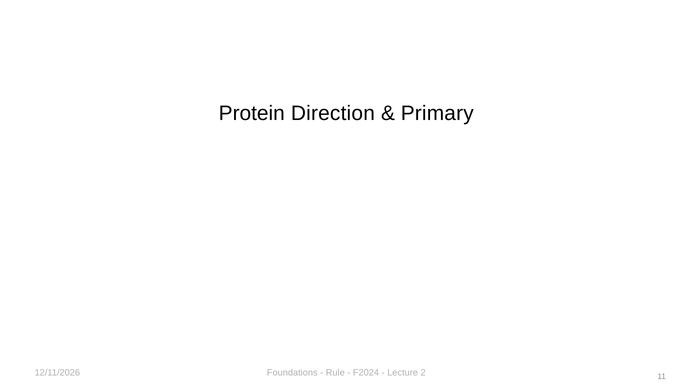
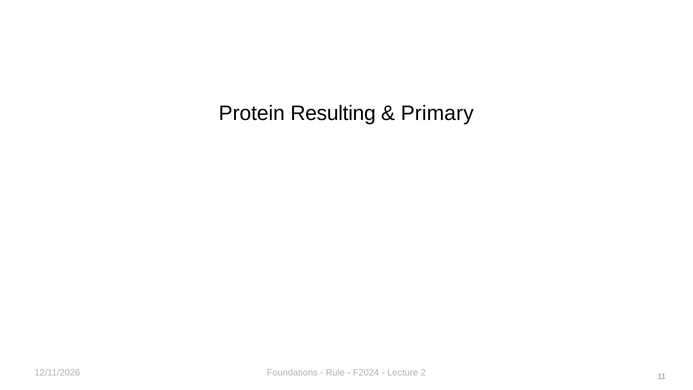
Direction: Direction -> Resulting (333, 113)
